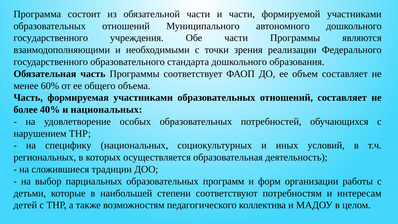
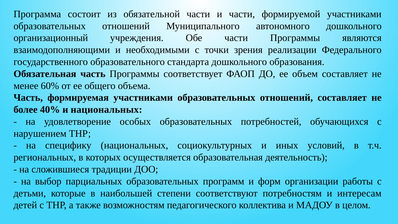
государственного: государственного -> организационный (51, 38)
